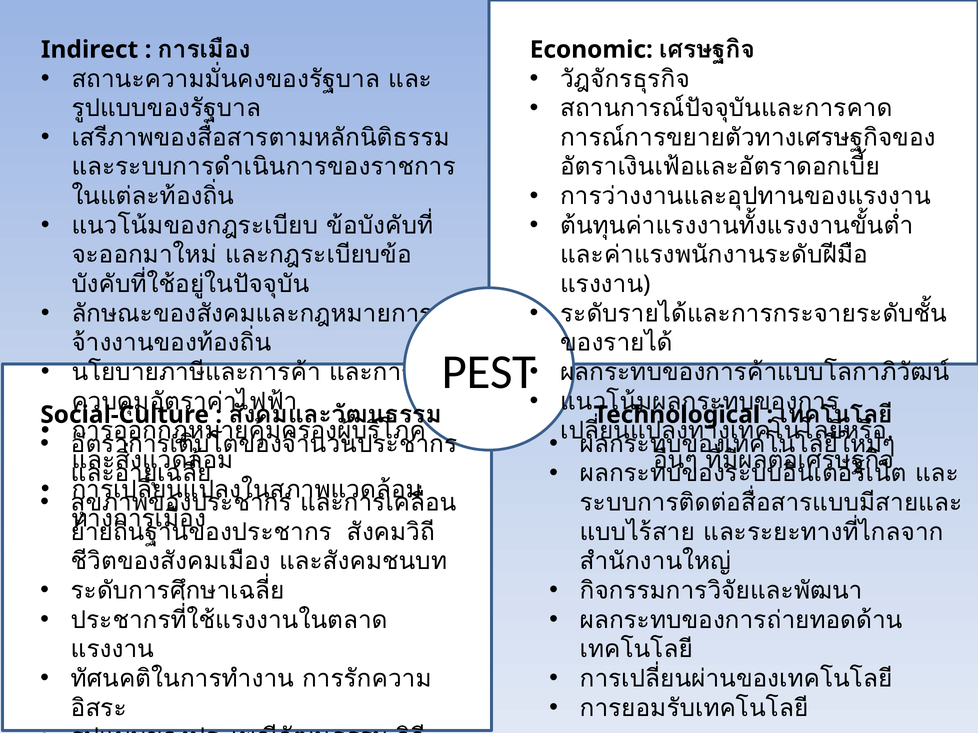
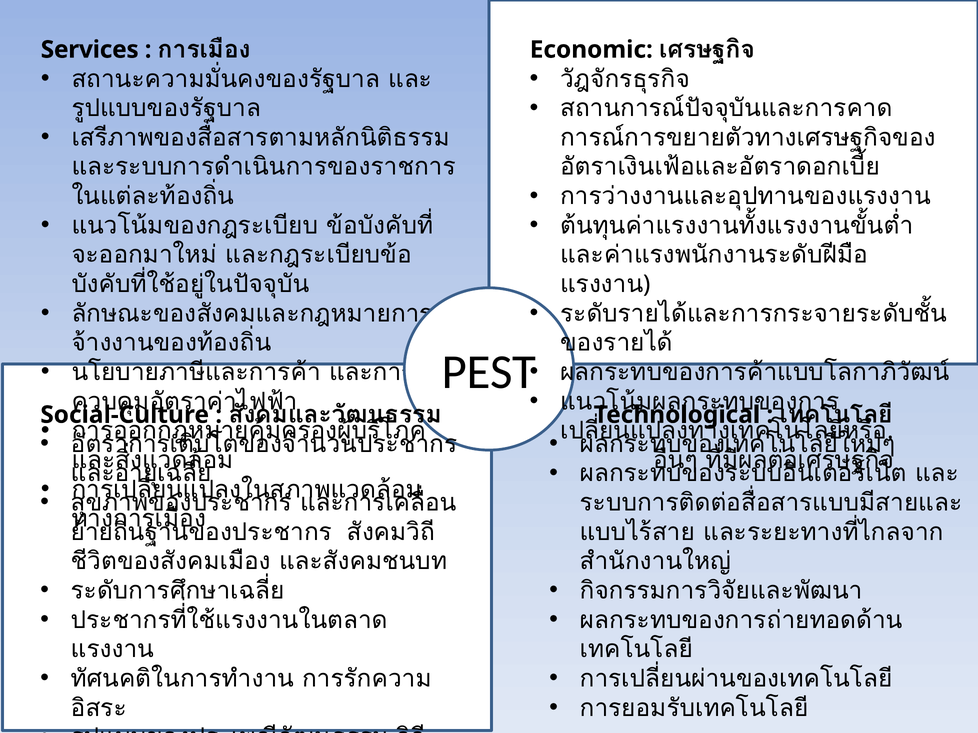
Indirect: Indirect -> Services (90, 50)
